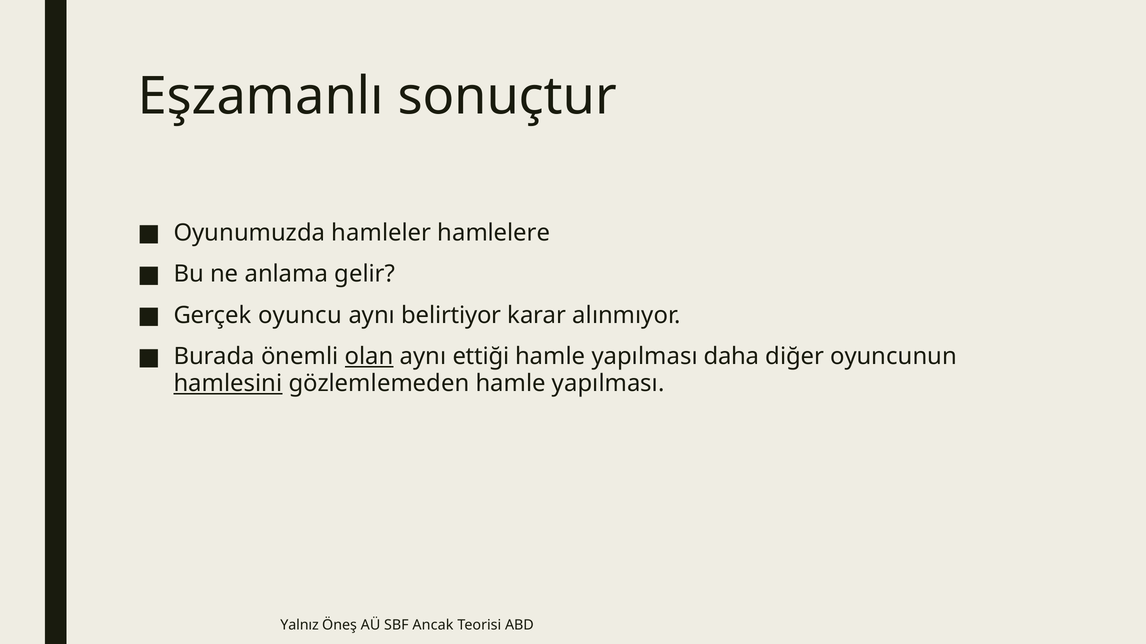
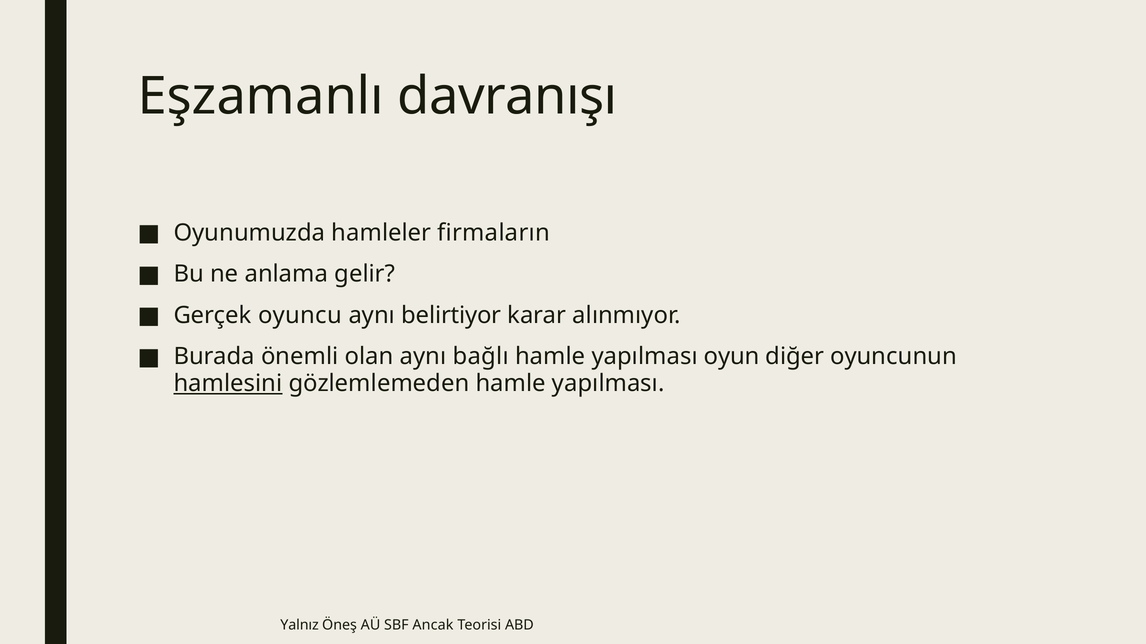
sonuçtur: sonuçtur -> davranışı (507, 96)
hamlelere: hamlelere -> firmaların (494, 233)
olan underline: present -> none (369, 357)
ettiği: ettiği -> bağlı (481, 357)
daha: daha -> oyun (732, 357)
